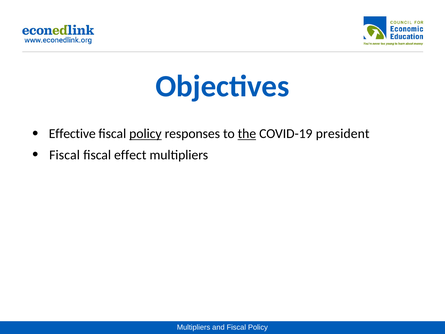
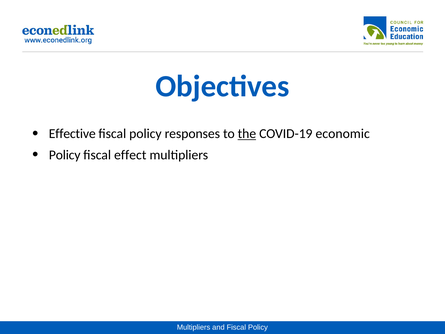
policy underline: present -> none (145, 134)
president: president -> economic (343, 134)
Fiscal: Fiscal -> Policy (65, 155)
